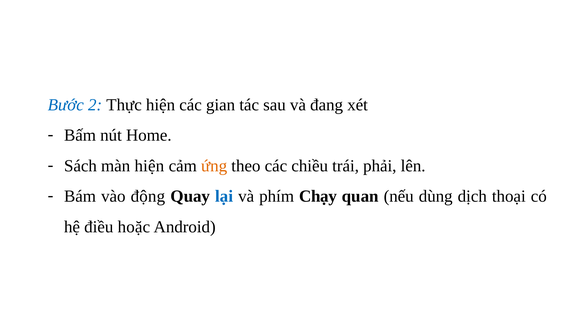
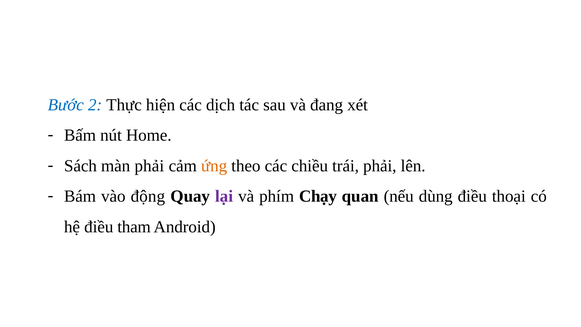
gian: gian -> dịch (221, 105)
màn hiện: hiện -> phải (149, 166)
lại colour: blue -> purple (224, 196)
dùng dịch: dịch -> điều (472, 196)
hoặc: hoặc -> tham (134, 227)
